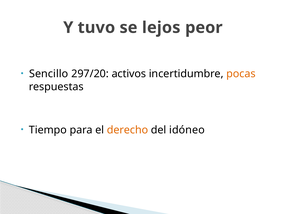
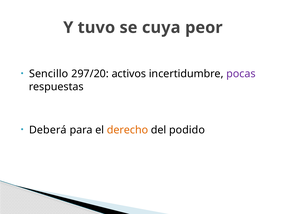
lejos: lejos -> cuya (161, 28)
pocas colour: orange -> purple (241, 74)
Tiempo: Tiempo -> Deberá (48, 130)
idóneo: idóneo -> podido (187, 130)
